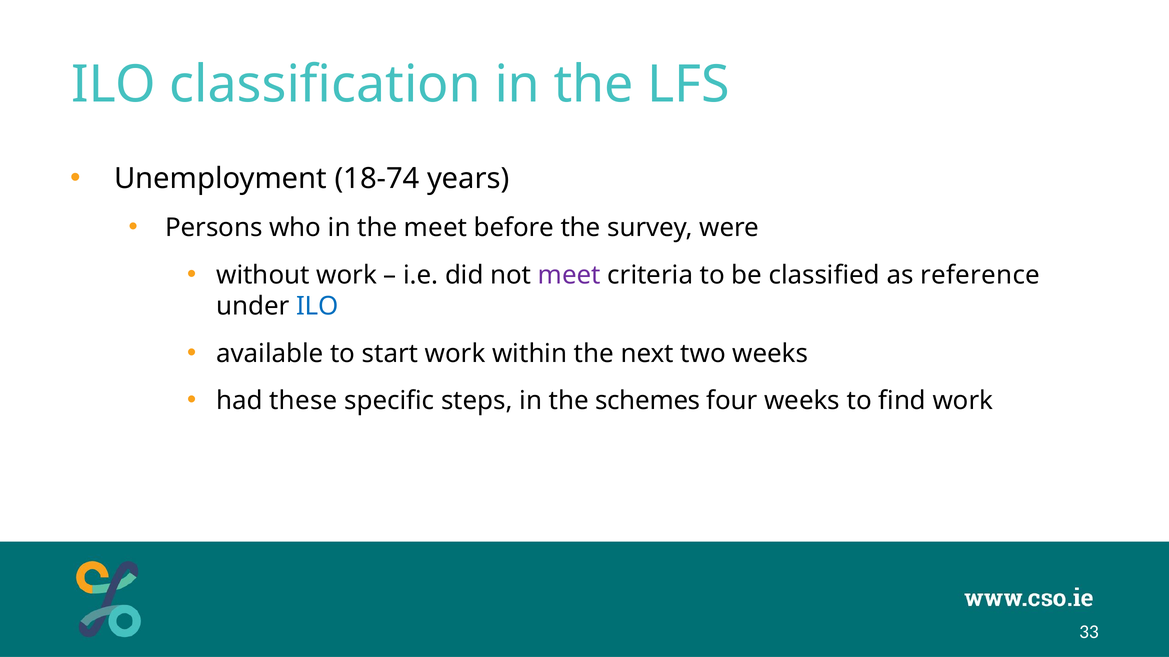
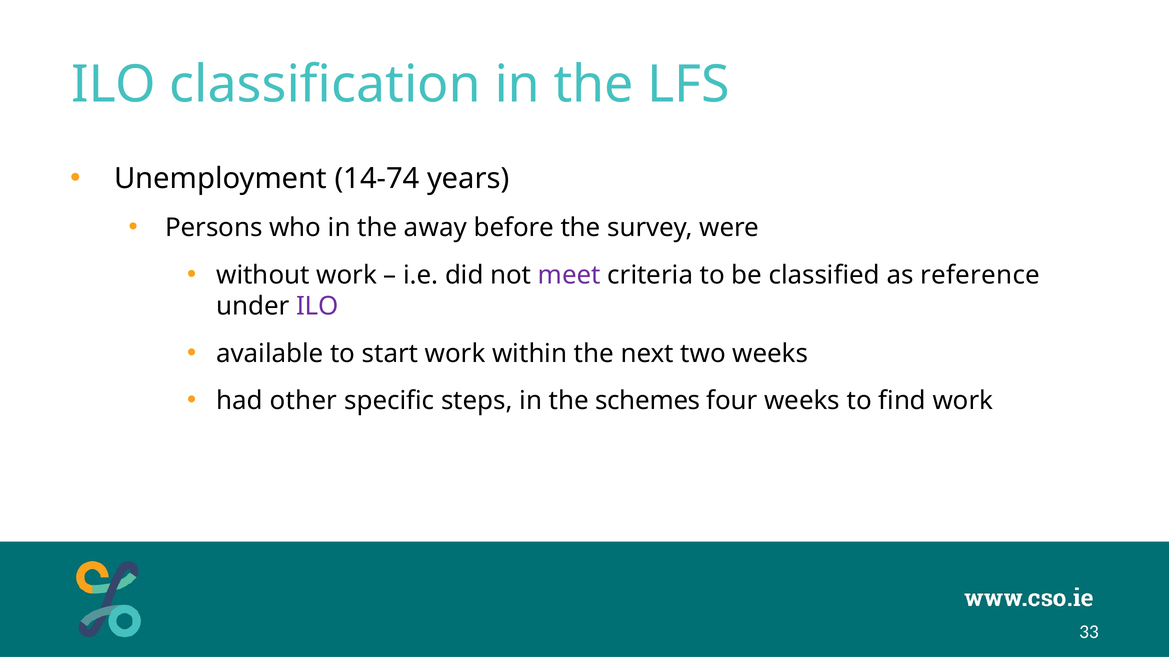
18-74: 18-74 -> 14-74 (377, 179)
the meet: meet -> away (436, 228)
ILO colour: blue -> purple (317, 306)
these: these -> other (303, 401)
